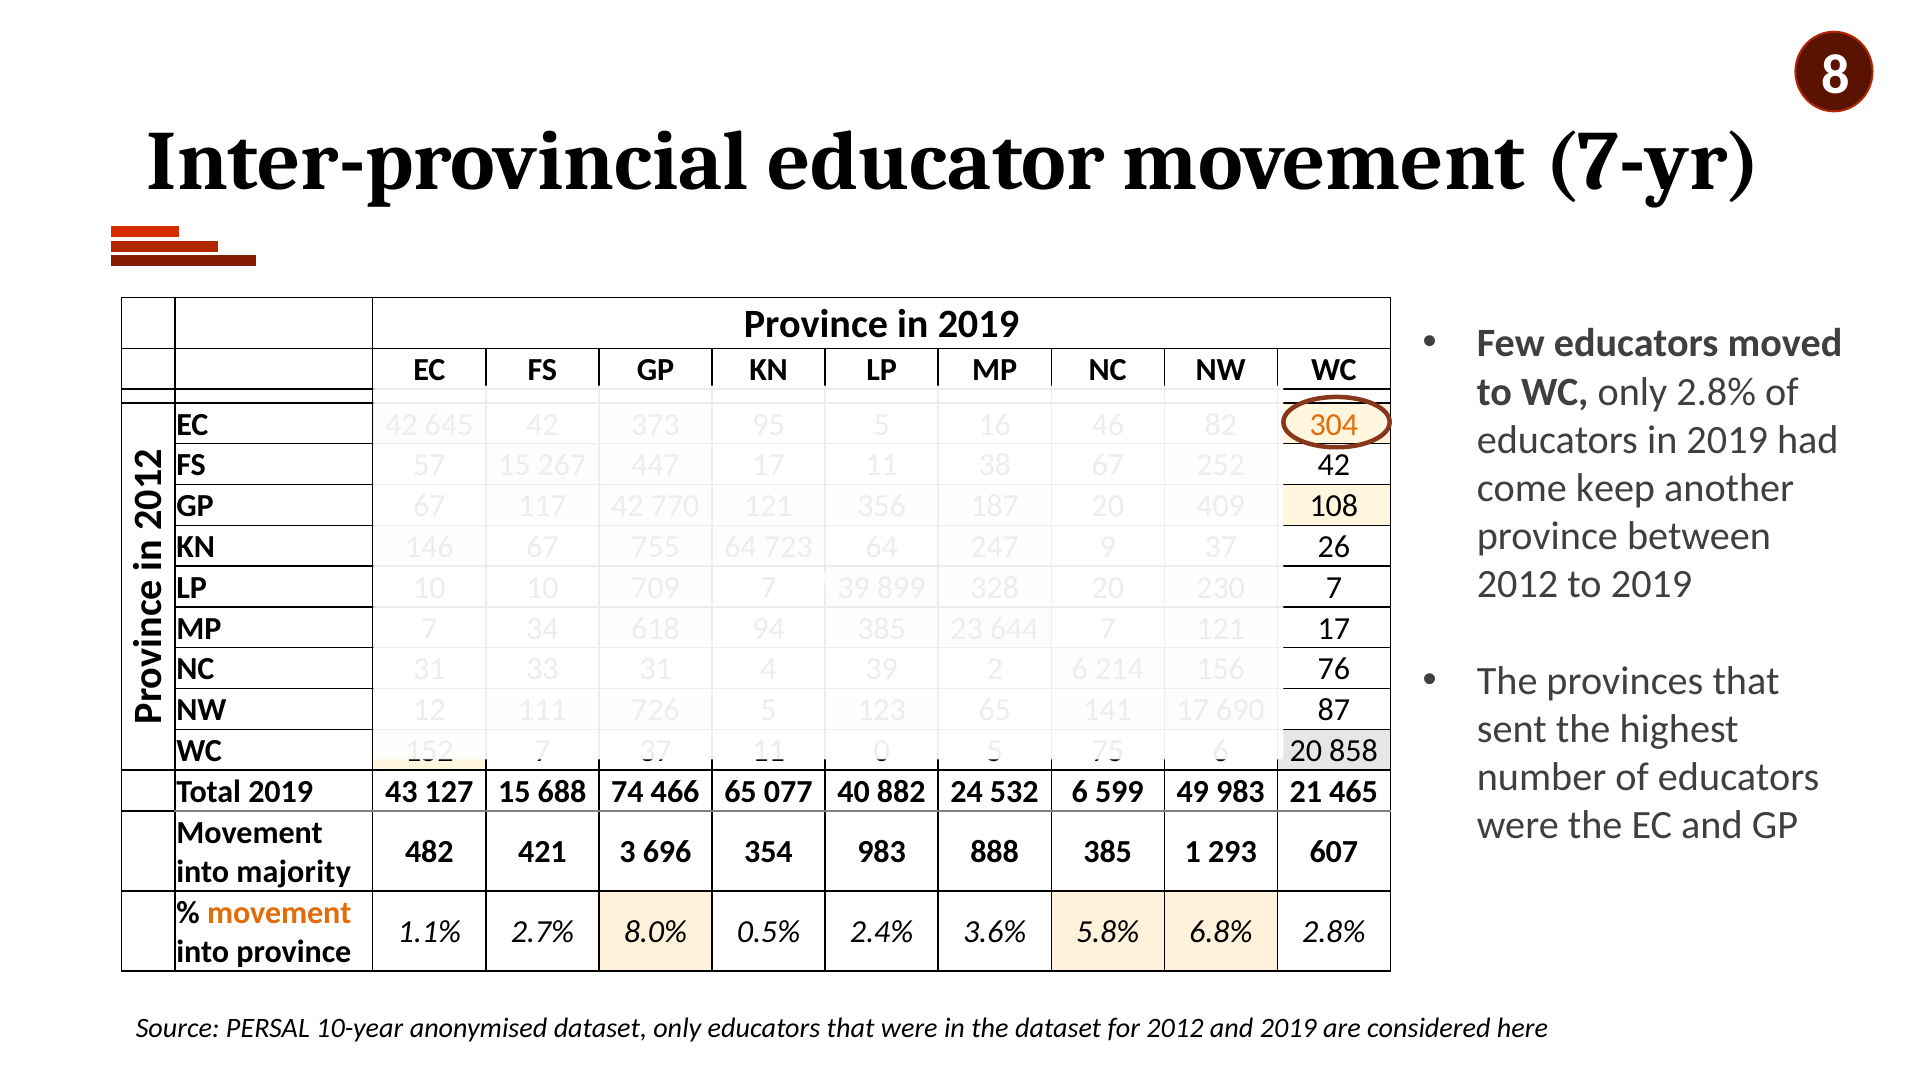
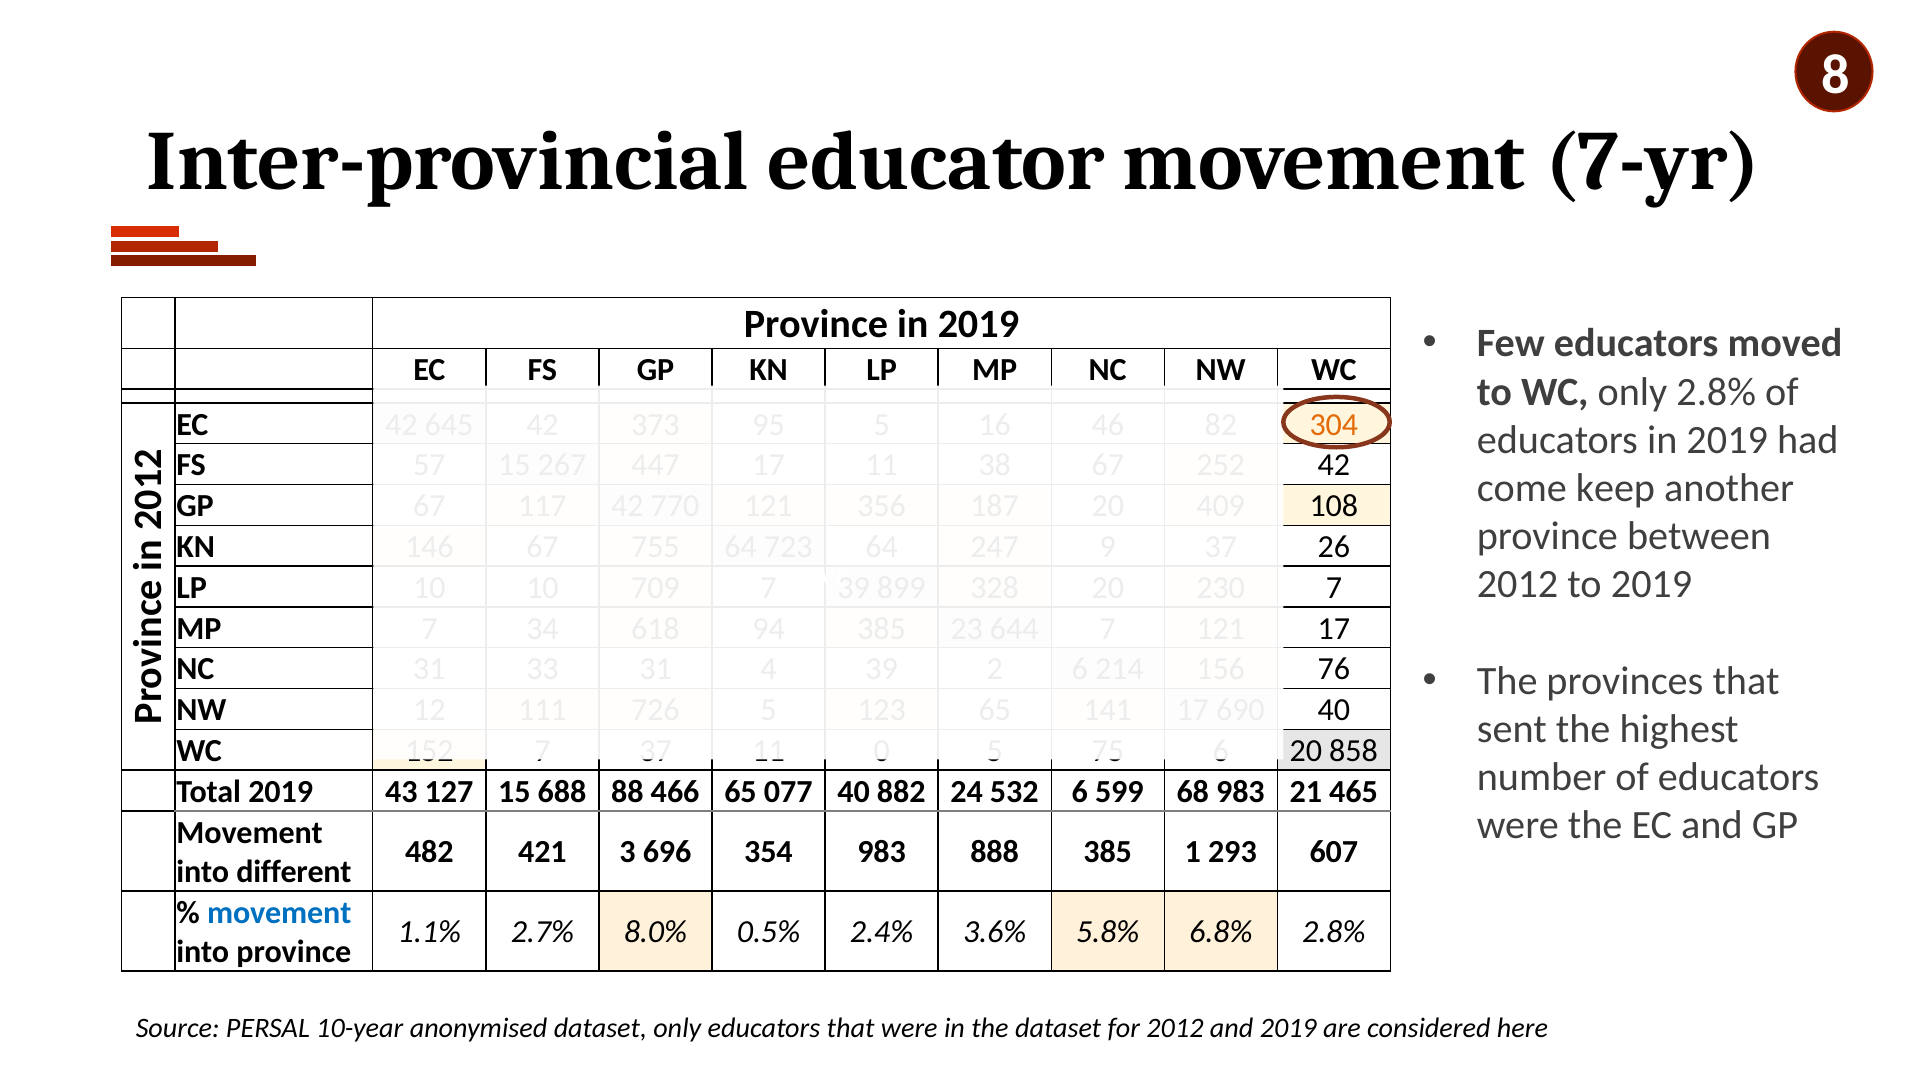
87: 87 -> 40 (1334, 710)
74: 74 -> 88 (627, 792)
49: 49 -> 68 (1193, 792)
majority: majority -> different (294, 872)
movement colour: orange -> blue (279, 913)
